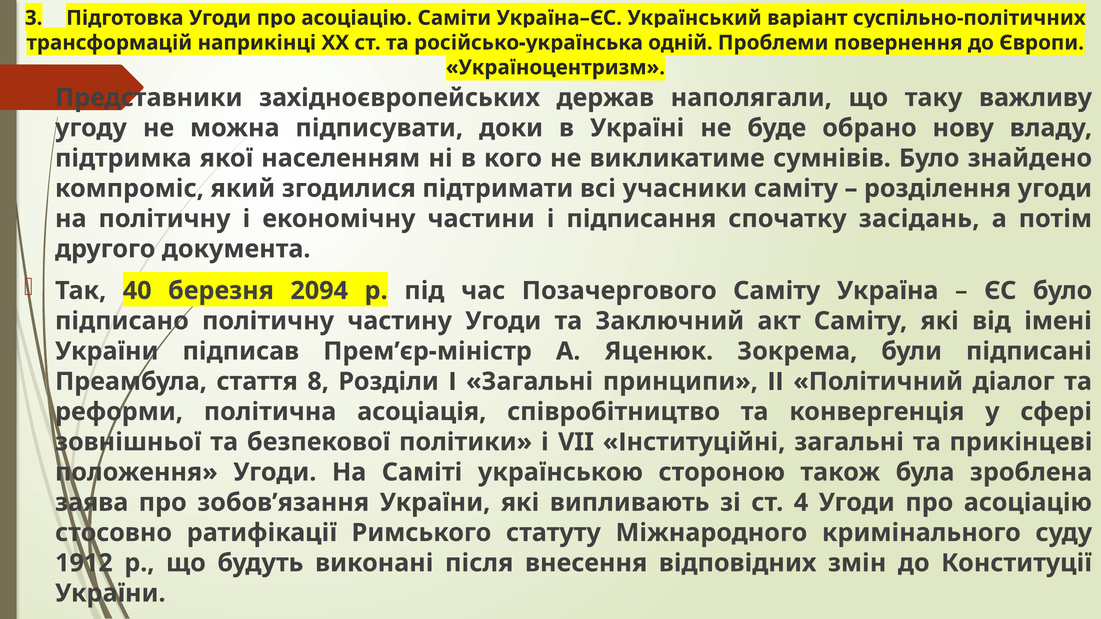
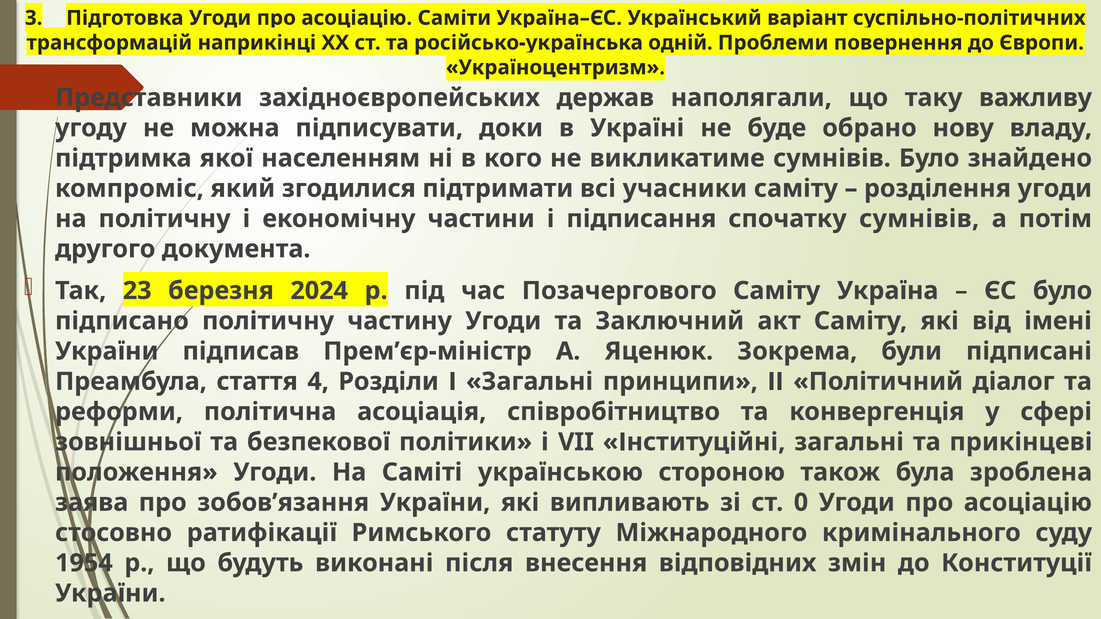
спочатку засідань: засідань -> сумнівів (919, 219)
40: 40 -> 23 (137, 291)
2094: 2094 -> 2024 (319, 291)
8: 8 -> 4 (318, 382)
4: 4 -> 0 (801, 503)
1912: 1912 -> 1954 (84, 563)
